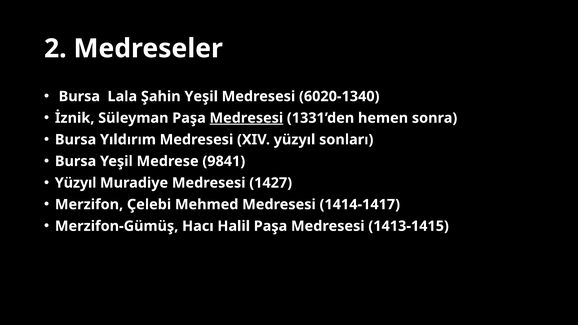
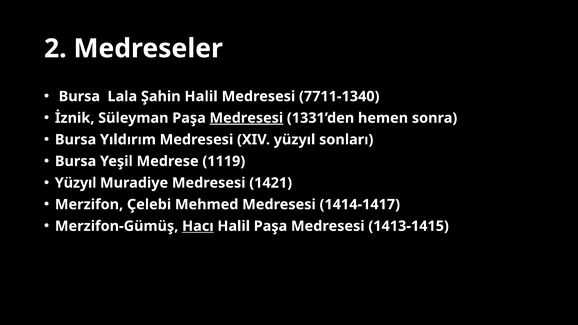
Şahin Yeşil: Yeşil -> Halil (201, 96)
6020-1340: 6020-1340 -> 7711-1340 (339, 96)
9841: 9841 -> 1119 (224, 161)
1427: 1427 -> 1421 (271, 183)
Hacı underline: none -> present (198, 226)
